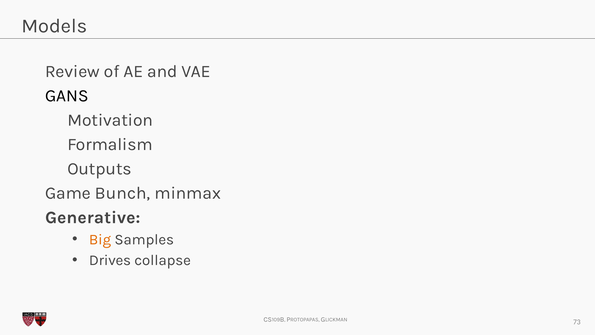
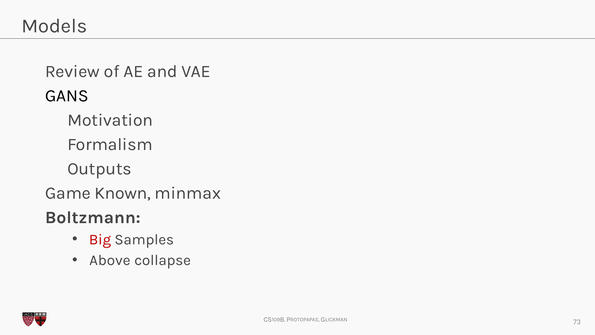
Bunch: Bunch -> Known (123, 193)
Generative: Generative -> Boltzmann (93, 217)
Big colour: orange -> red (100, 239)
Drives: Drives -> Above (110, 260)
